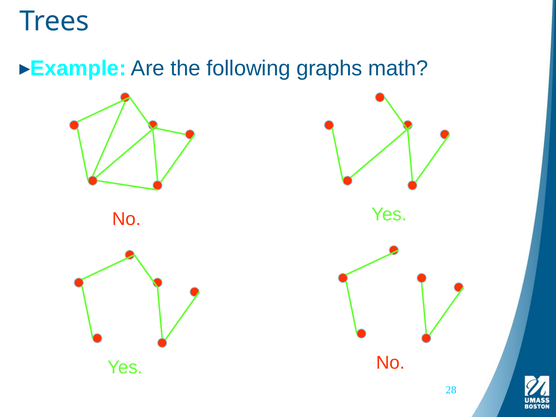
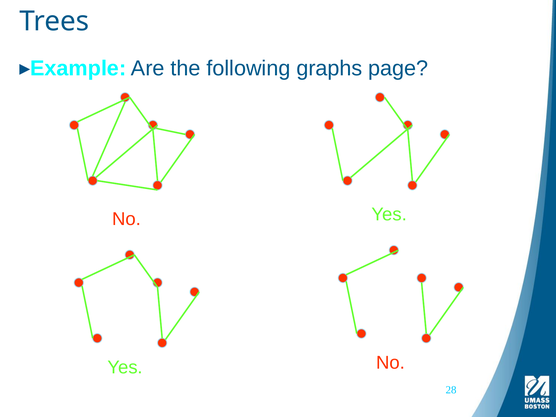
math: math -> page (398, 68)
